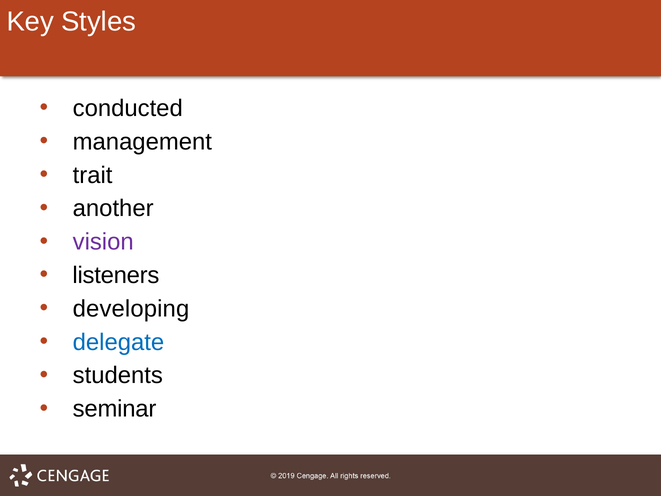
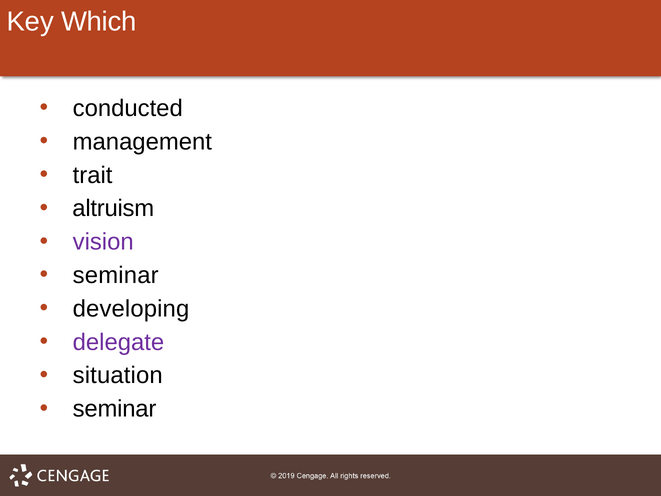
Styles: Styles -> Which (99, 22)
another: another -> altruism (113, 208)
listeners: listeners -> seminar (116, 275)
delegate colour: blue -> purple (118, 342)
students: students -> situation (118, 375)
